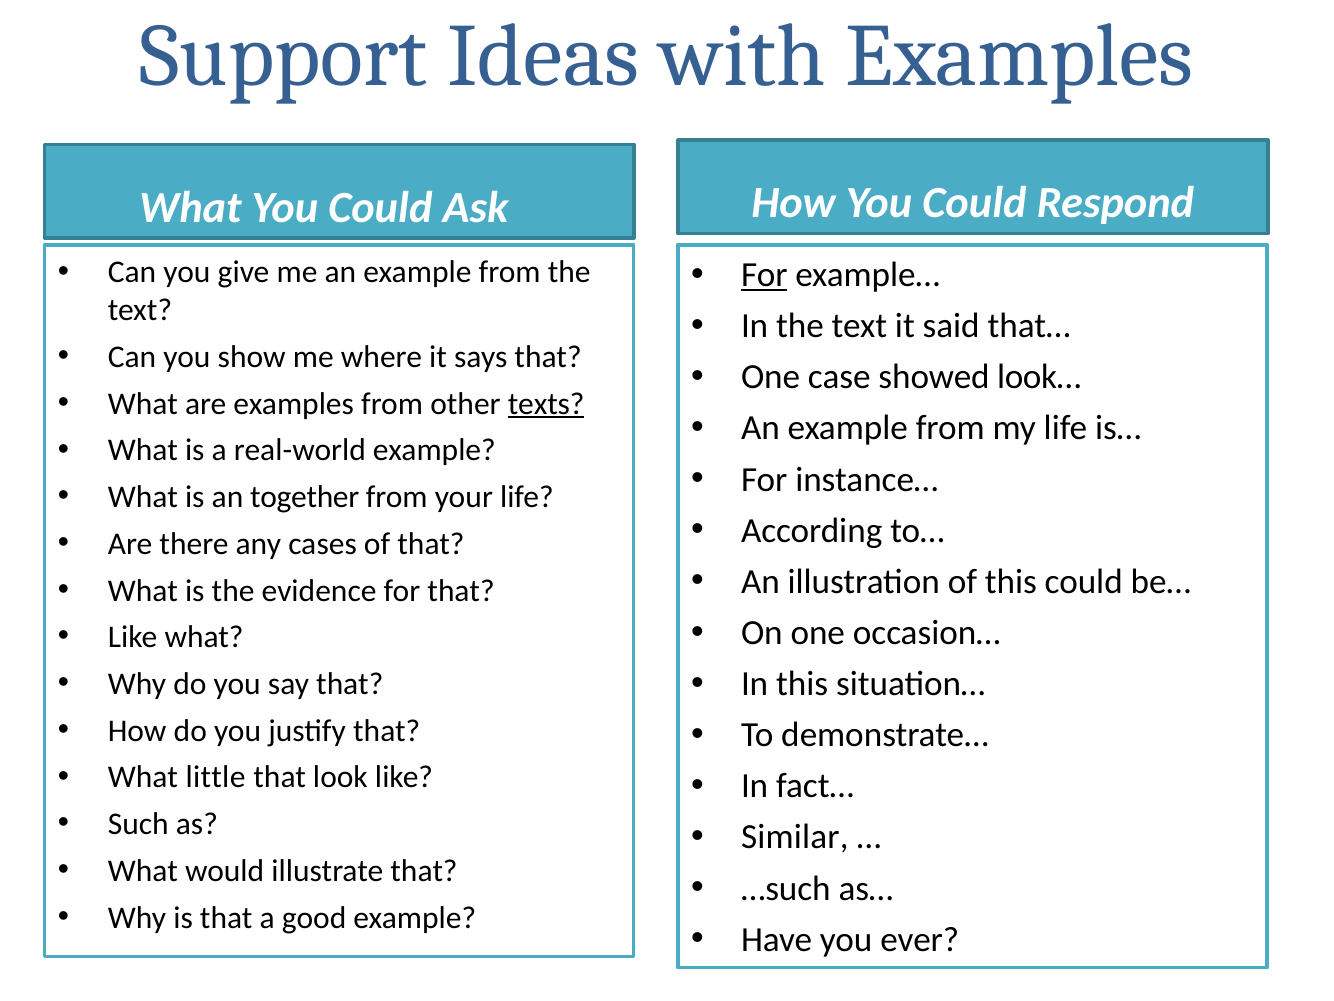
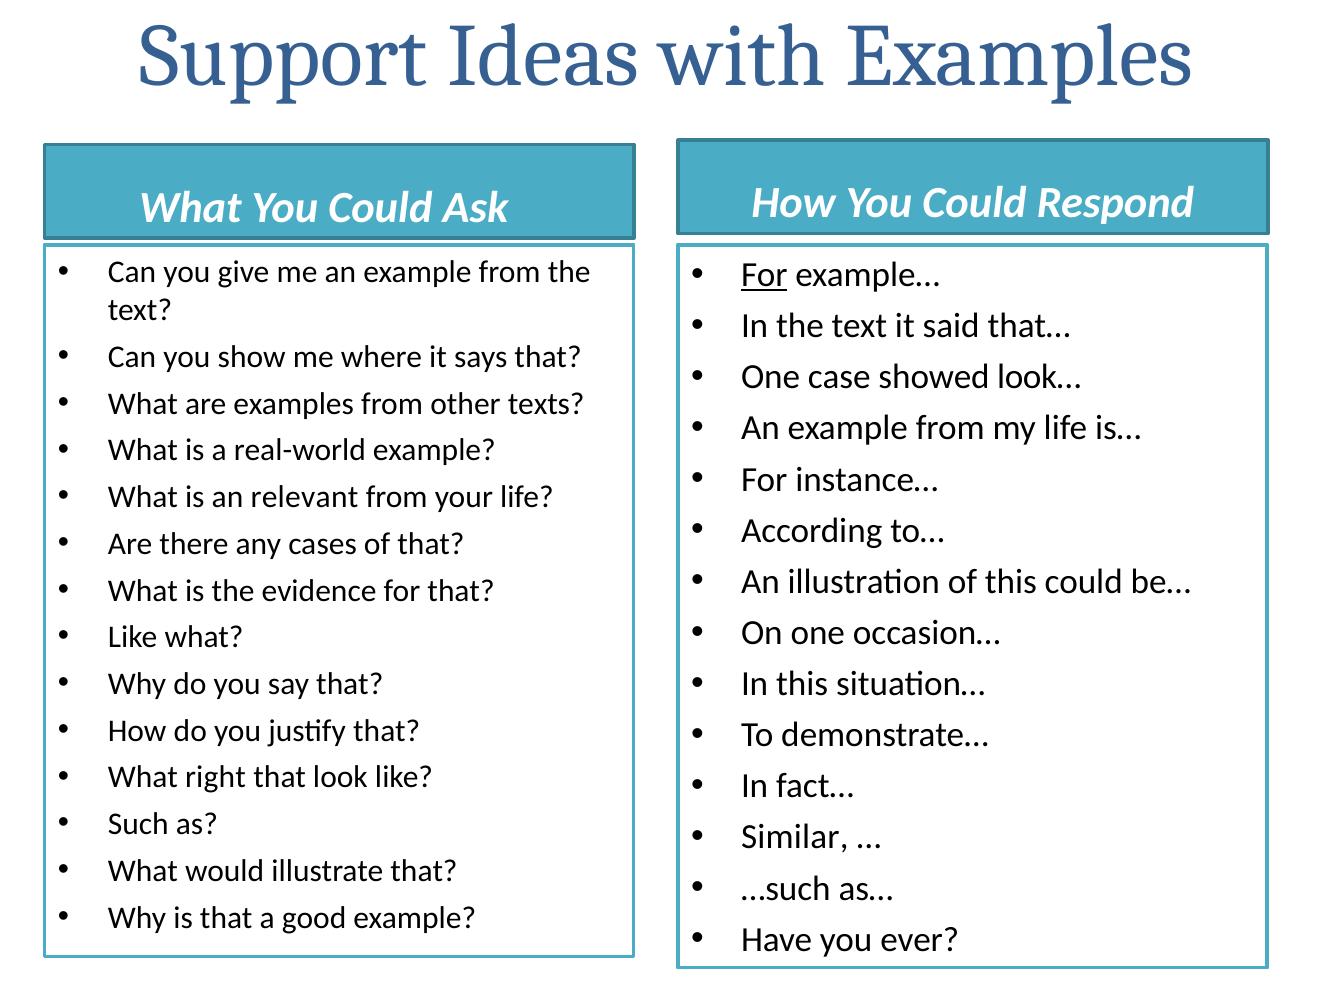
texts underline: present -> none (546, 404)
together: together -> relevant (304, 497)
little: little -> right (216, 777)
